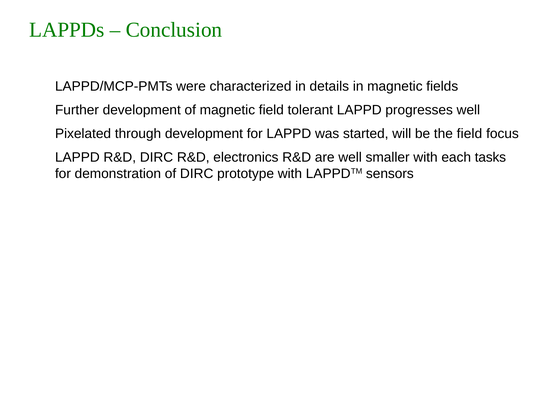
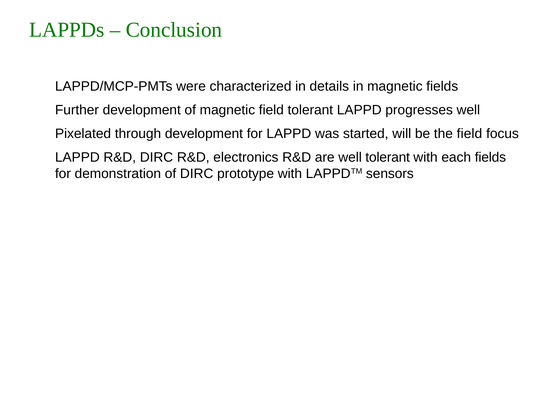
well smaller: smaller -> tolerant (388, 157)
each tasks: tasks -> fields (490, 157)
